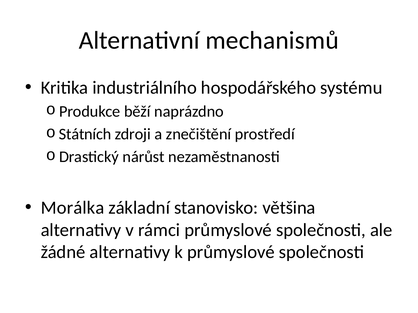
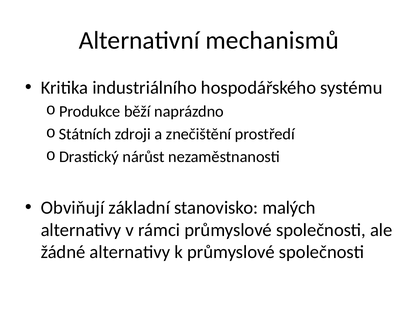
Morálka: Morálka -> Obviňují (73, 208)
většina: většina -> malých (289, 208)
